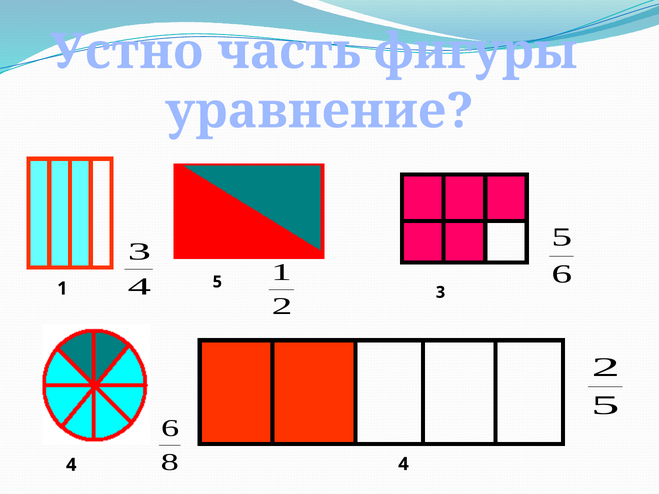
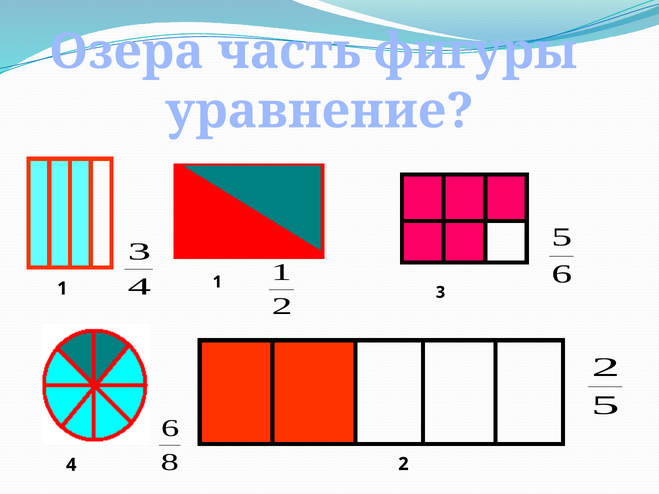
Устно: Устно -> Озера (127, 52)
1 5: 5 -> 1 (217, 282)
4: 4 -> 2 (403, 464)
